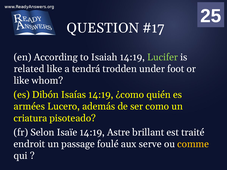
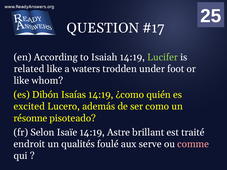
tendrá: tendrá -> waters (86, 69)
armées: armées -> excited (29, 107)
criatura: criatura -> résonne (30, 118)
passage: passage -> qualités (78, 144)
comme colour: yellow -> pink (193, 144)
